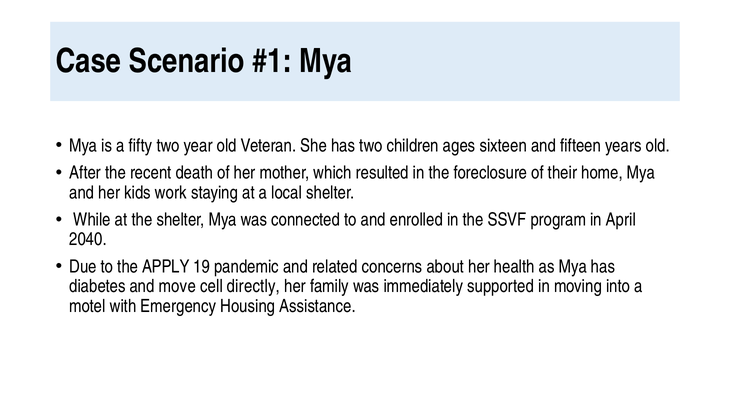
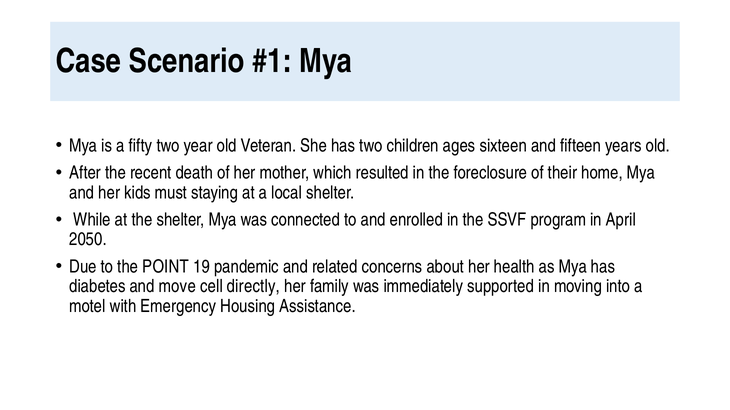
work: work -> must (171, 193)
2040: 2040 -> 2050 (88, 240)
APPLY: APPLY -> POINT (166, 267)
